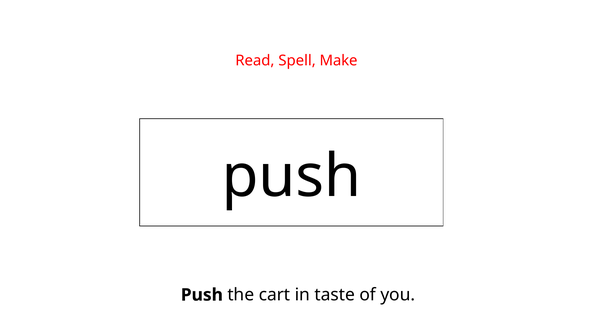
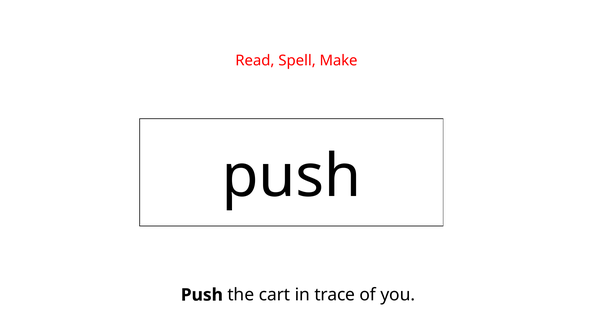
taste: taste -> trace (335, 295)
